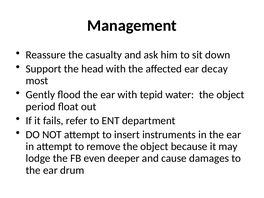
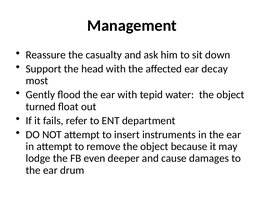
period: period -> turned (41, 107)
